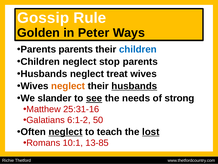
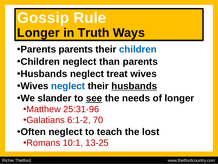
Golden: Golden -> Longer (38, 33)
Peter: Peter -> Truth (94, 33)
stop: stop -> than (110, 61)
neglect colour: orange -> blue (68, 86)
of strong: strong -> longer (179, 98)
25:31-16: 25:31-16 -> 25:31-96 (81, 109)
50: 50 -> 70 (98, 120)
neglect underline: present -> none (65, 131)
lost underline: present -> none (151, 131)
13-85: 13-85 -> 13-25 (97, 142)
